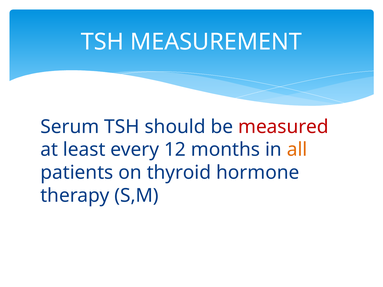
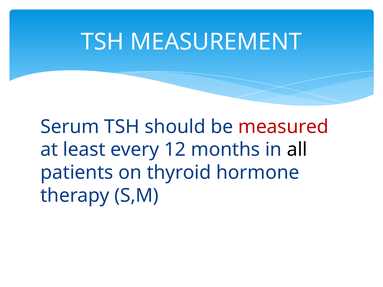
all colour: orange -> black (297, 150)
